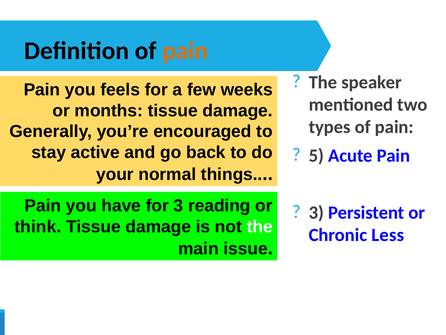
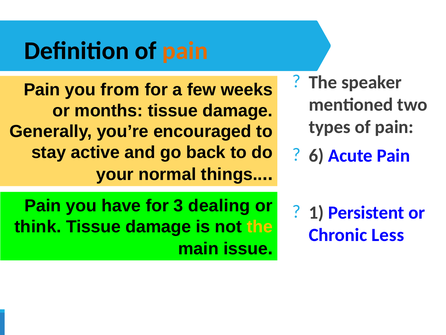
feels: feels -> from (120, 90)
5: 5 -> 6 (316, 155)
reading: reading -> dealing (219, 205)
3: 3 -> 1 (316, 212)
the colour: white -> yellow (260, 226)
